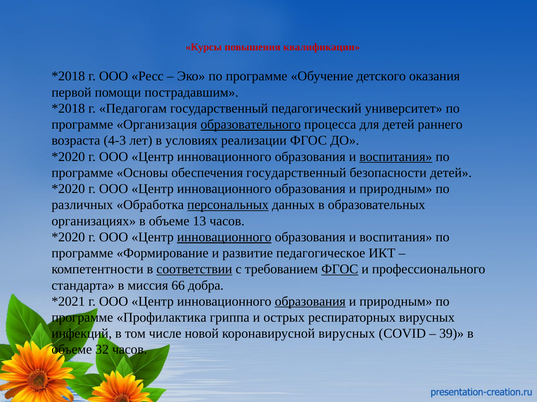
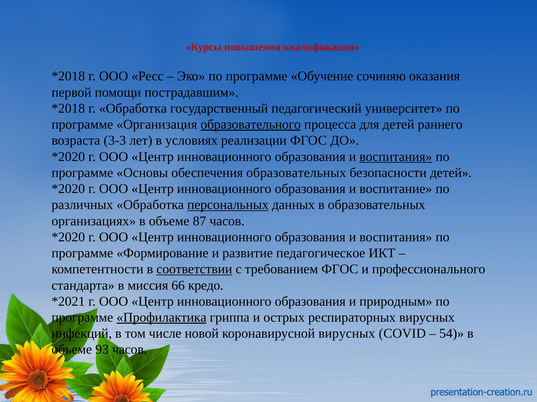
детского: детского -> сочиняю (381, 76)
г Педагогам: Педагогам -> Обработка (133, 109)
4-3: 4-3 -> 3-3 (115, 141)
обеспечения государственный: государственный -> образовательных (296, 173)
природным: природным -> воспитание (396, 189)
13: 13 -> 87 (199, 221)
инновационного underline: present -> none (224, 237)
ФГОС underline: present -> none (340, 270)
добра: добра -> кредо (206, 286)
образования underline: present -> none (310, 302)
Профилактика underline: none -> present (161, 318)
39: 39 -> 54 (452, 334)
32: 32 -> 93 (102, 350)
